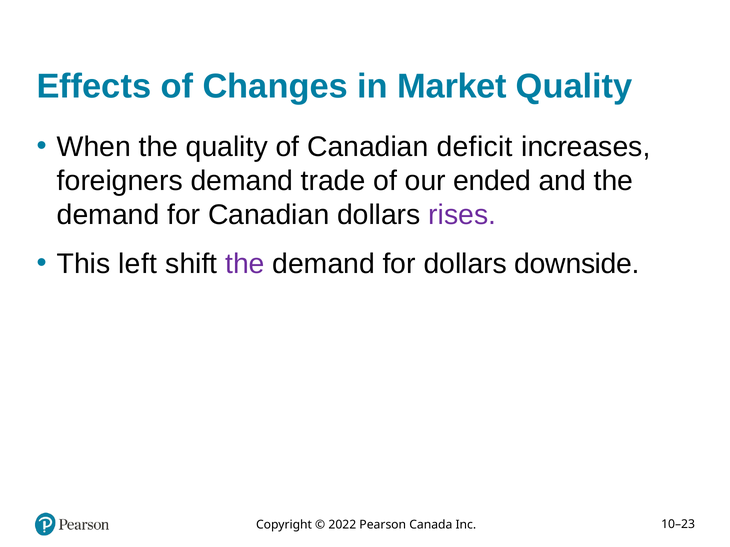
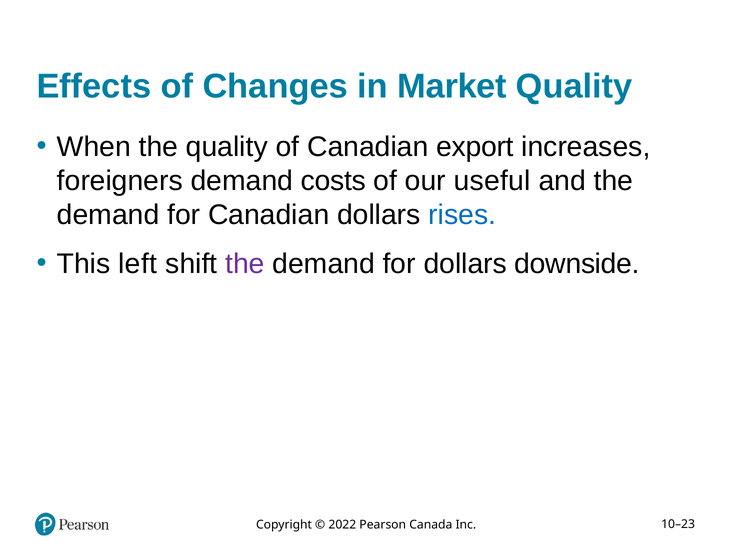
deficit: deficit -> export (475, 147)
trade: trade -> costs (333, 181)
ended: ended -> useful (492, 181)
rises colour: purple -> blue (462, 215)
